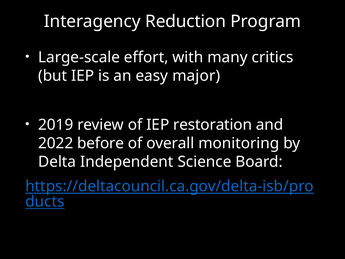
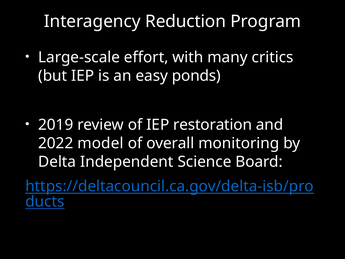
major: major -> ponds (196, 76)
before: before -> model (100, 143)
